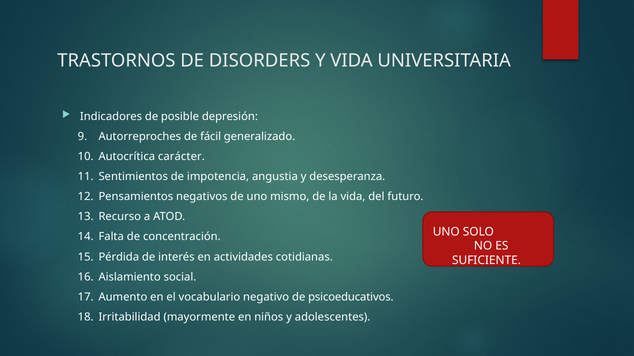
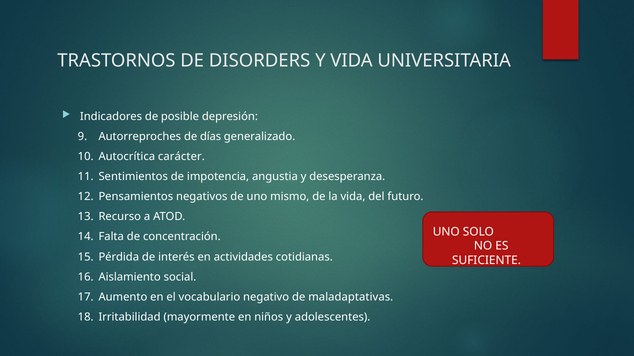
fácil: fácil -> días (211, 137)
psicoeducativos: psicoeducativos -> maladaptativas (351, 297)
